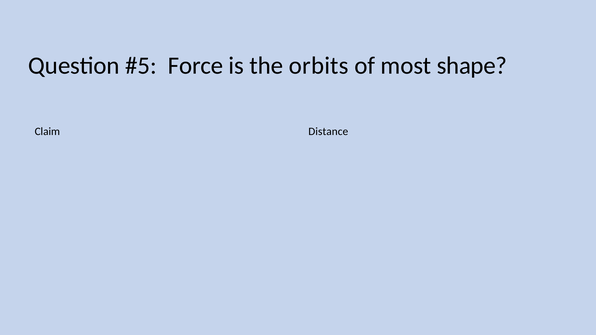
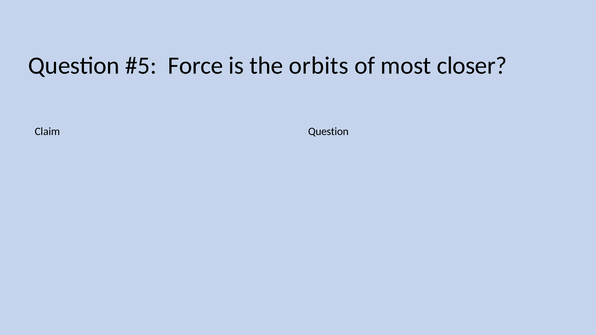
shape: shape -> closer (472, 66)
Claim Distance: Distance -> Question (328, 132)
